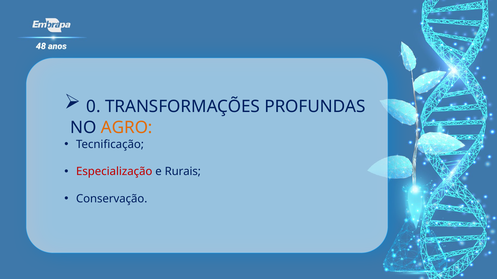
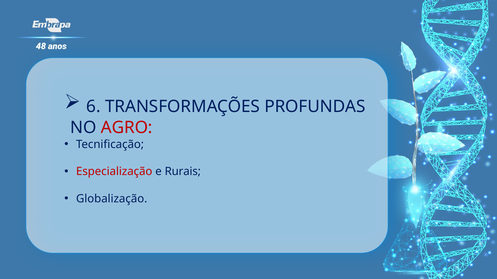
0: 0 -> 6 (93, 107)
AGRO colour: orange -> red (127, 128)
Conservação: Conservação -> Globalização (112, 199)
